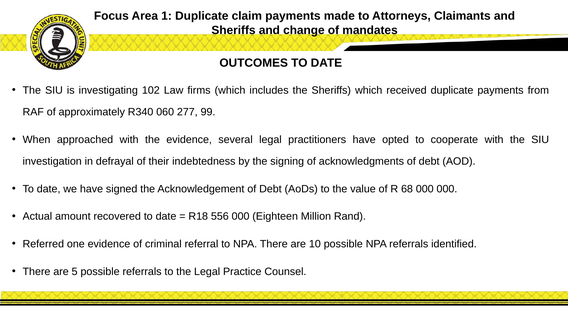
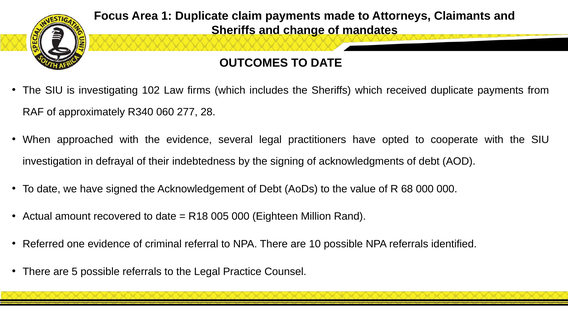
99: 99 -> 28 (208, 112)
556: 556 -> 005 (220, 217)
